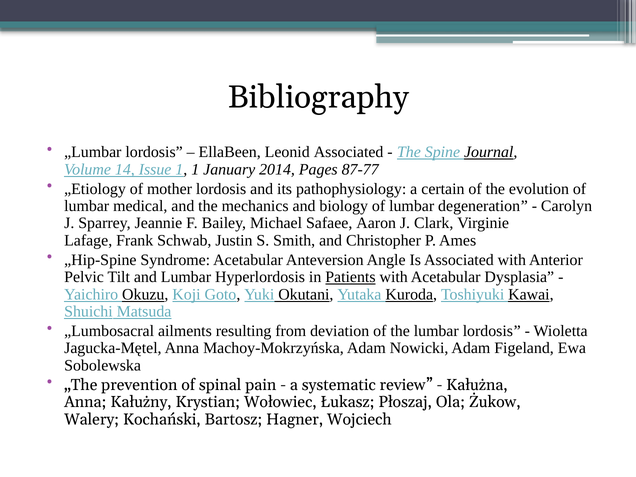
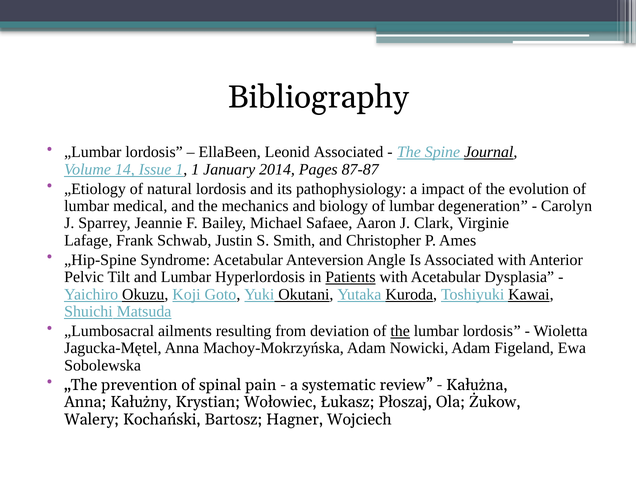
87-77: 87-77 -> 87-87 (360, 169)
mother: mother -> natural (169, 189)
certain: certain -> impact (443, 189)
the underline: none -> present (400, 331)
